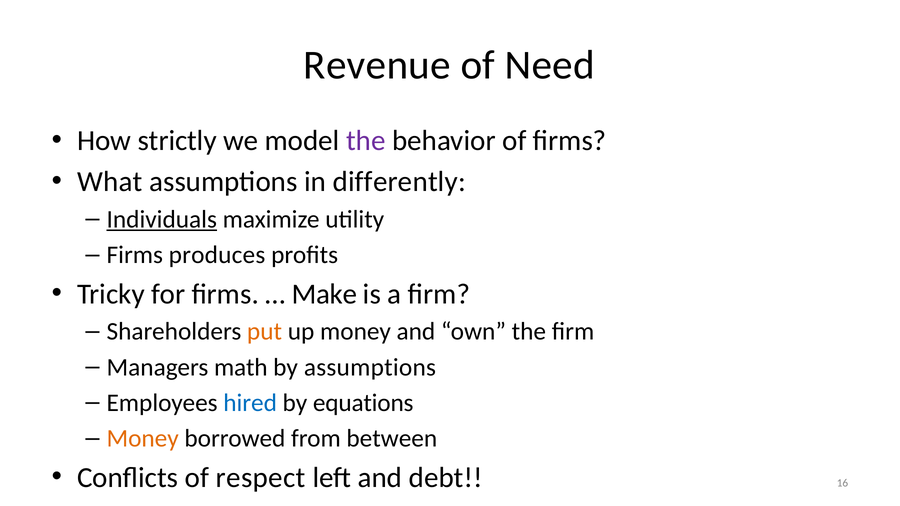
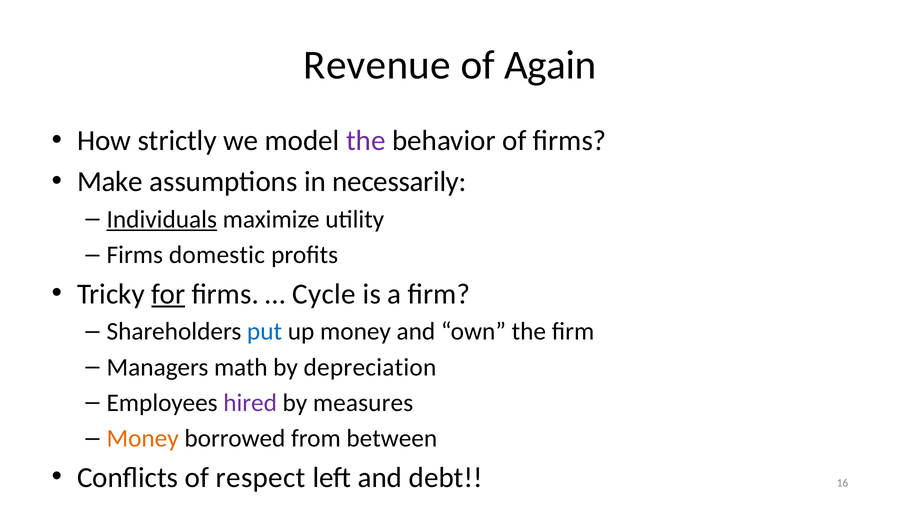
Need: Need -> Again (550, 65)
What: What -> Make (110, 182)
differently: differently -> necessarily (399, 182)
produces: produces -> domestic (217, 255)
for underline: none -> present (168, 294)
Make: Make -> Cycle (324, 294)
put colour: orange -> blue (265, 332)
by assumptions: assumptions -> depreciation (370, 367)
hired colour: blue -> purple (250, 403)
equations: equations -> measures (363, 403)
